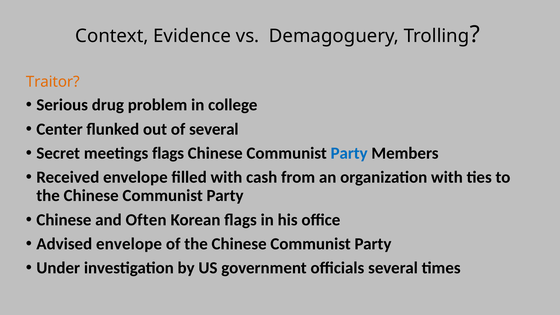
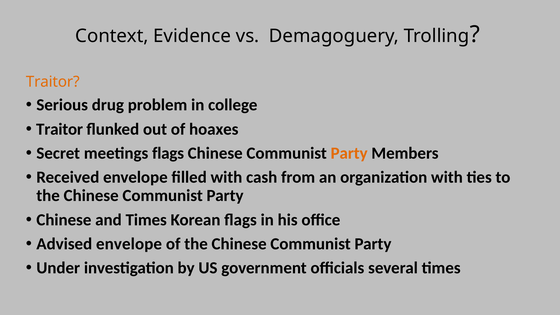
Center: Center -> Traitor (60, 129)
of several: several -> hoaxes (214, 129)
Party colour: blue -> orange (349, 153)
and Often: Often -> Times (146, 220)
